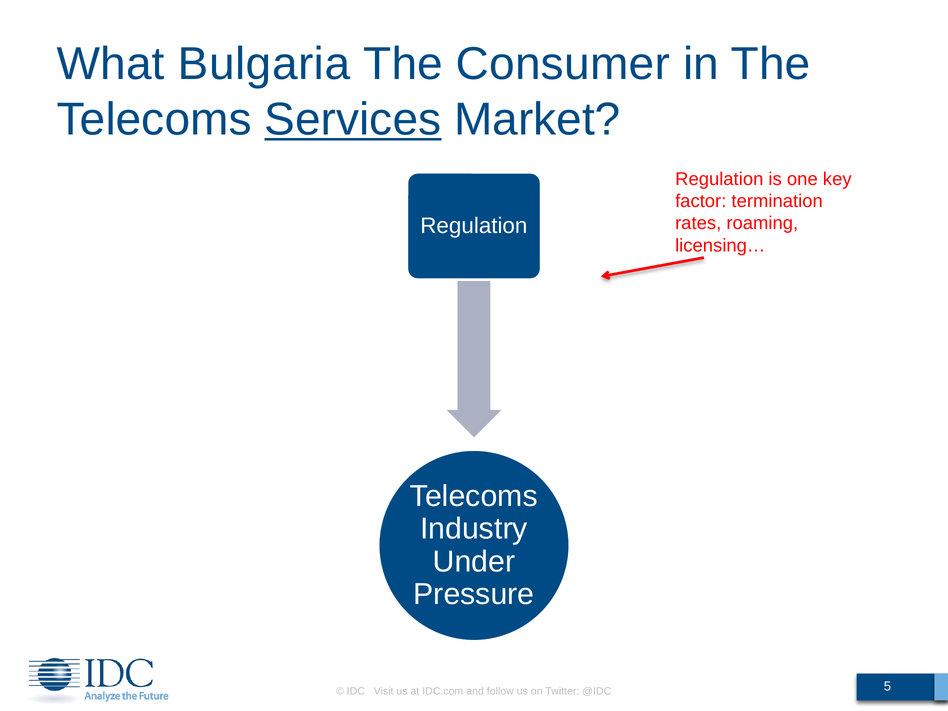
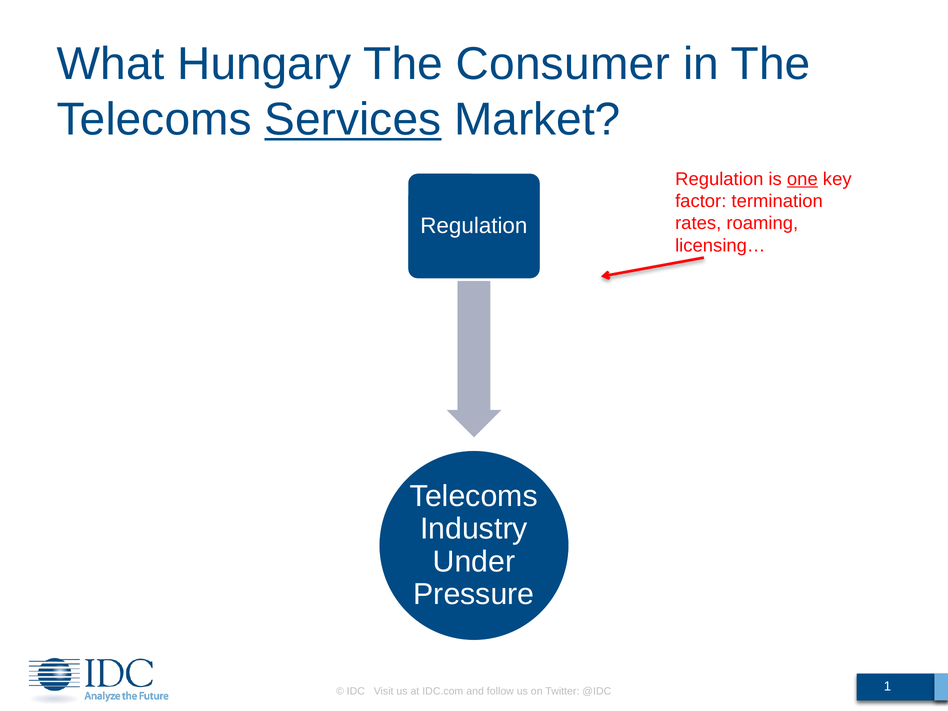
Bulgaria: Bulgaria -> Hungary (264, 64)
one underline: none -> present (802, 179)
5: 5 -> 1 (888, 686)
